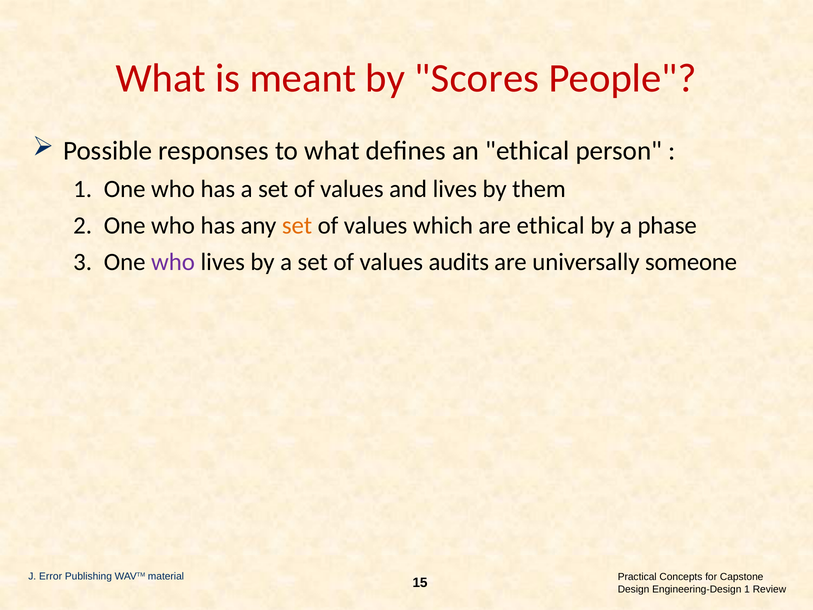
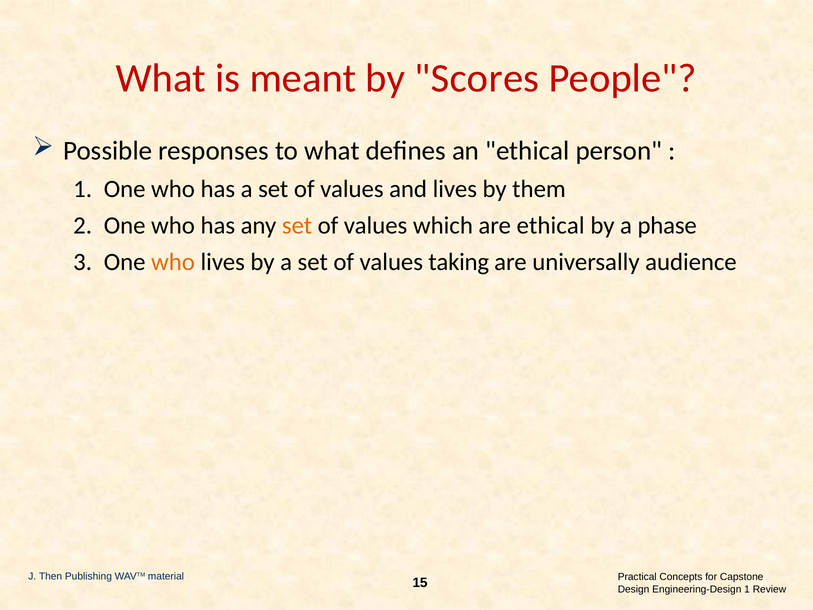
who colour: purple -> orange (173, 262)
audits: audits -> taking (459, 262)
someone: someone -> audience (691, 262)
Error: Error -> Then (51, 576)
